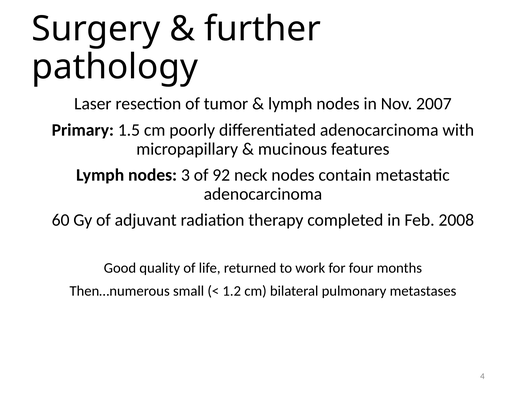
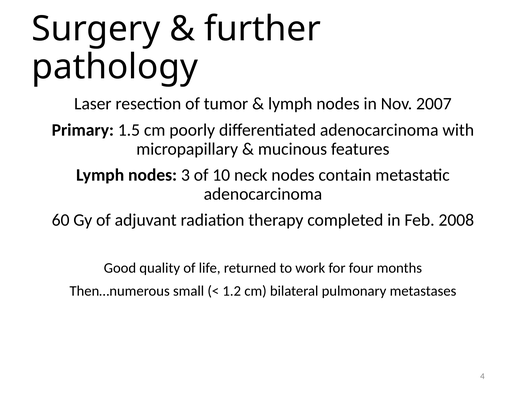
92: 92 -> 10 (221, 175)
